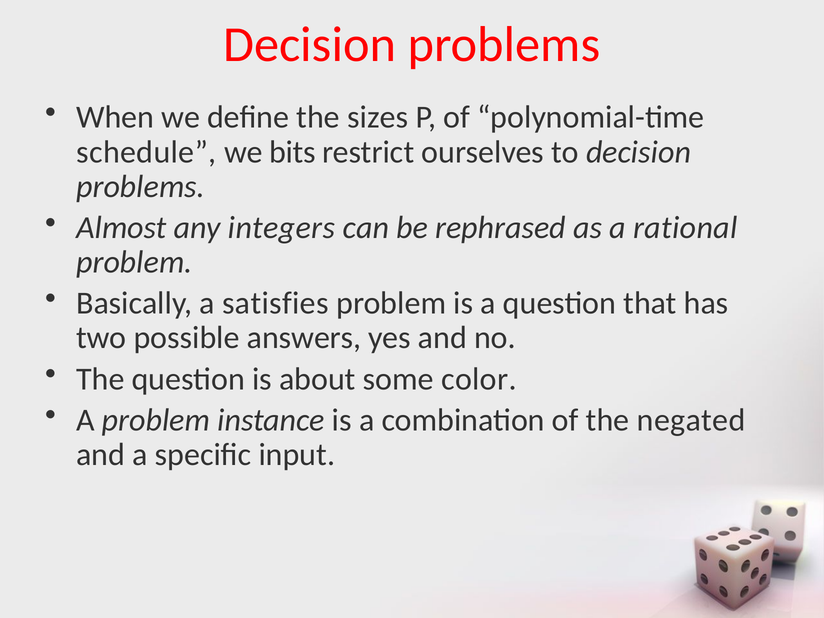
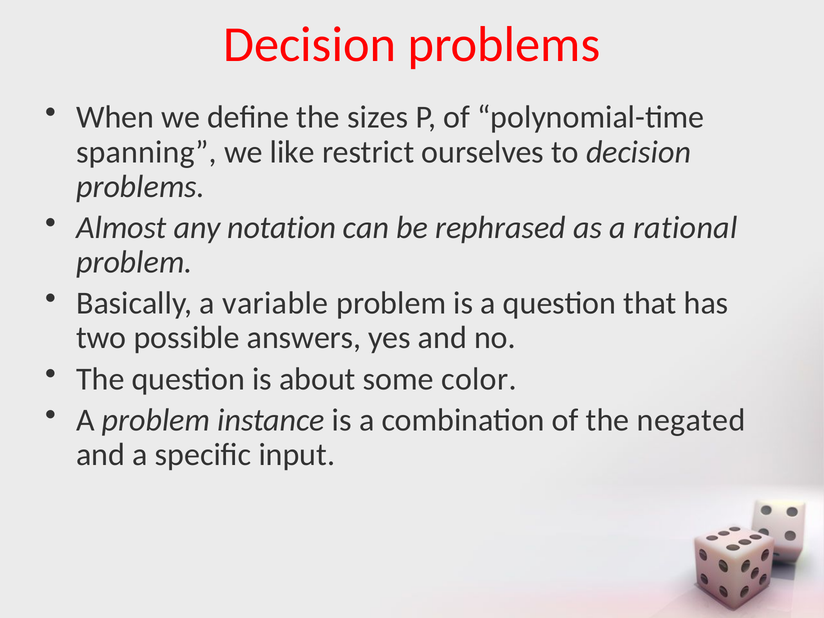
schedule: schedule -> spanning (146, 152)
bits: bits -> like (292, 152)
integers: integers -> notation (282, 228)
satisfies: satisfies -> variable (275, 303)
